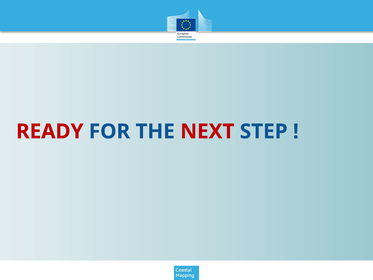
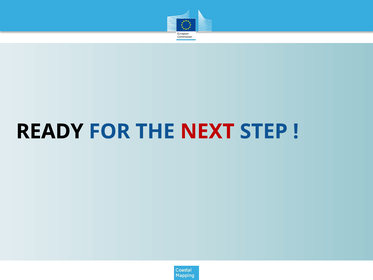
READY colour: red -> black (50, 131)
